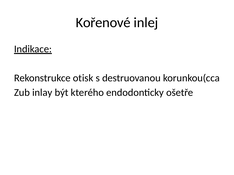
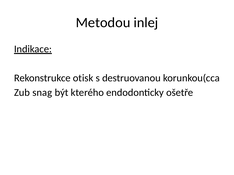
Kořenové: Kořenové -> Metodou (103, 23)
inlay: inlay -> snag (42, 93)
